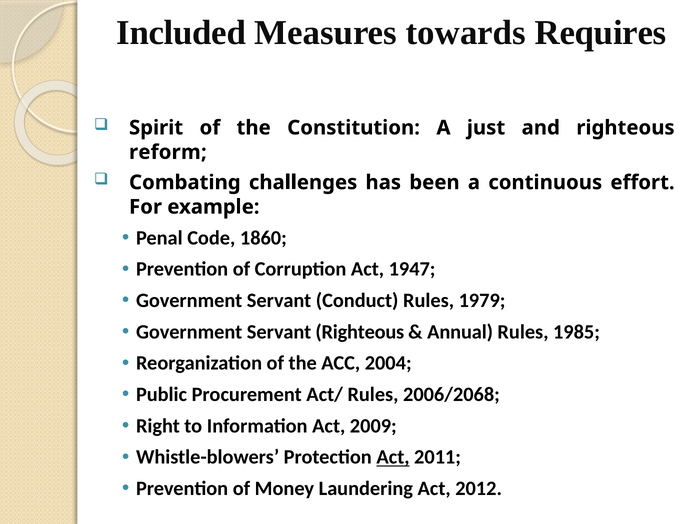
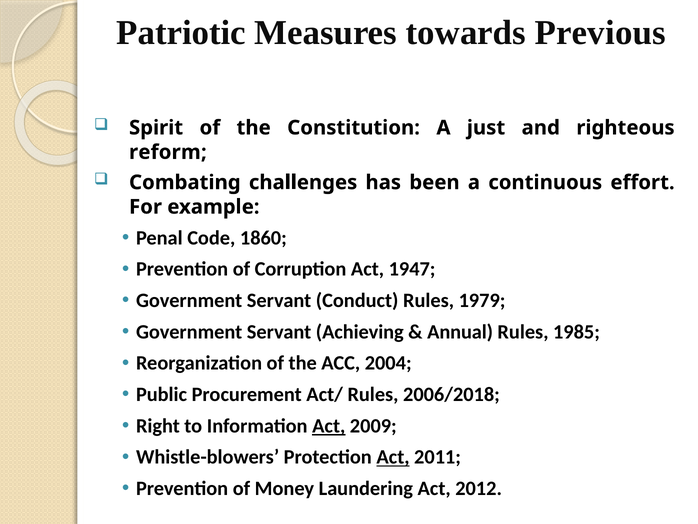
Included: Included -> Patriotic (181, 33)
Requires: Requires -> Previous (600, 33)
Servant Righteous: Righteous -> Achieving (360, 332)
2006/2068: 2006/2068 -> 2006/2018 (451, 394)
Act underline: none -> present (329, 425)
